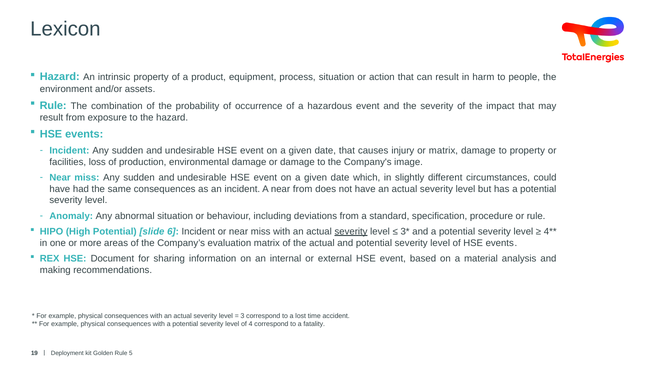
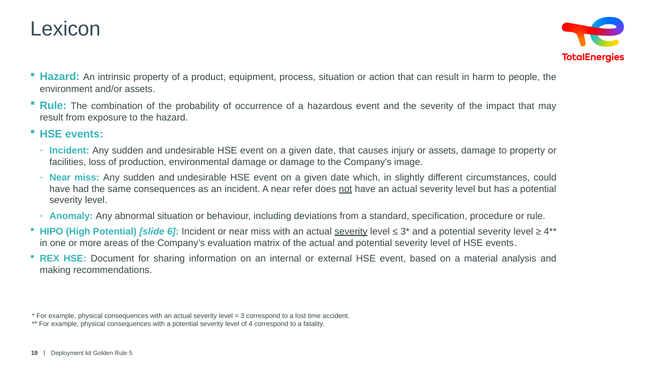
or matrix: matrix -> assets (444, 151)
near from: from -> refer (303, 189)
not underline: none -> present (345, 189)
